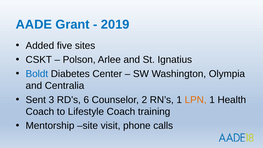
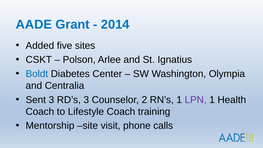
2019: 2019 -> 2014 (115, 25)
RD’s 6: 6 -> 3 (86, 100)
LPN colour: orange -> purple (196, 100)
